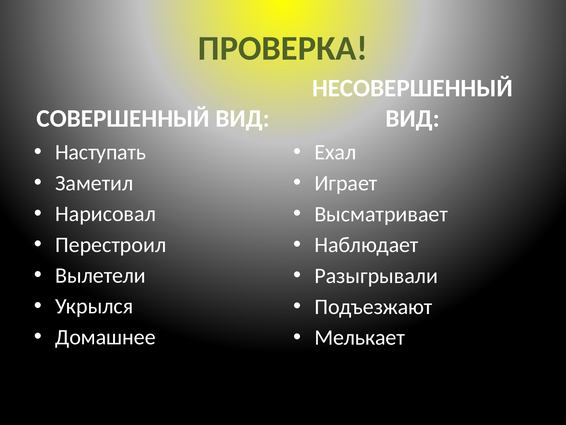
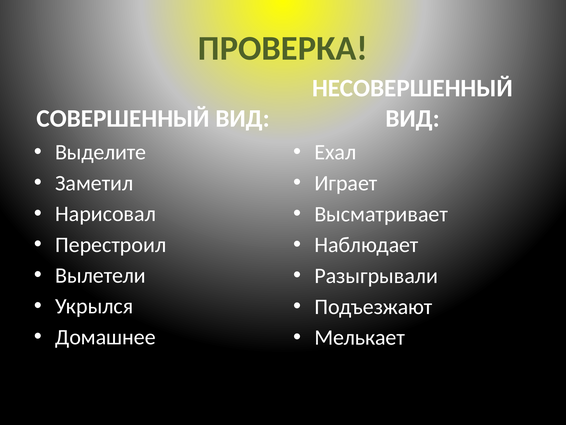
Наступать: Наступать -> Выделите (101, 152)
